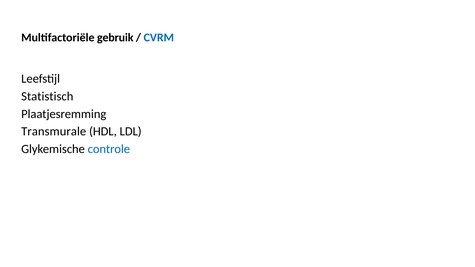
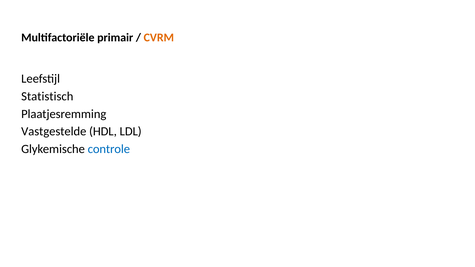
gebruik: gebruik -> primair (115, 38)
CVRM colour: blue -> orange (159, 38)
Transmurale: Transmurale -> Vastgestelde (54, 131)
